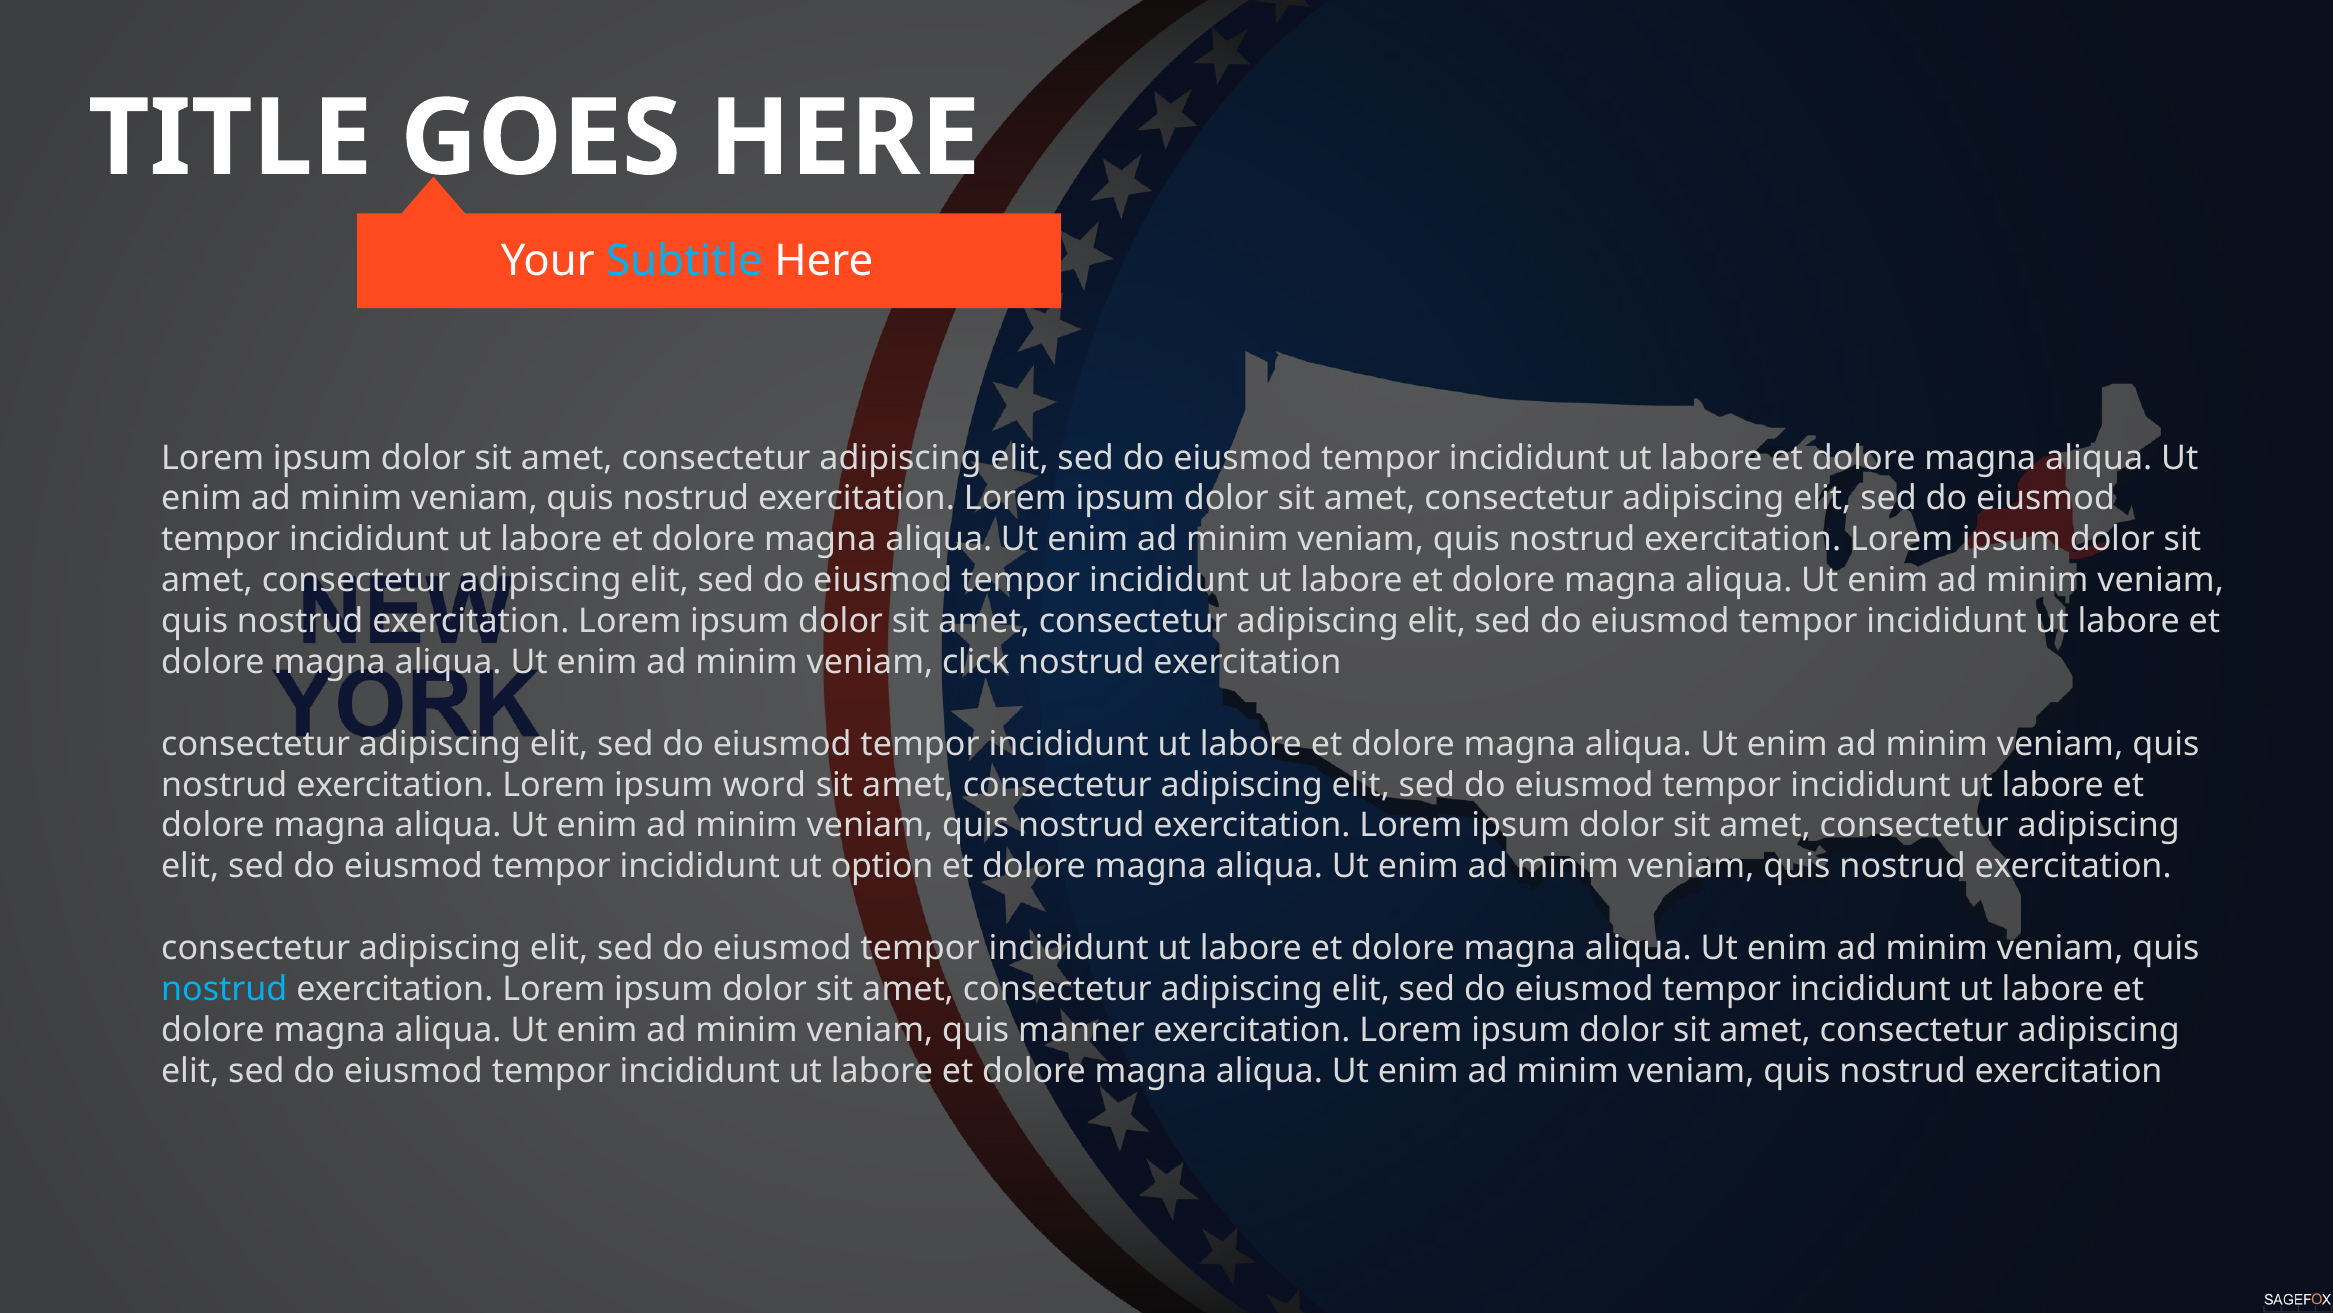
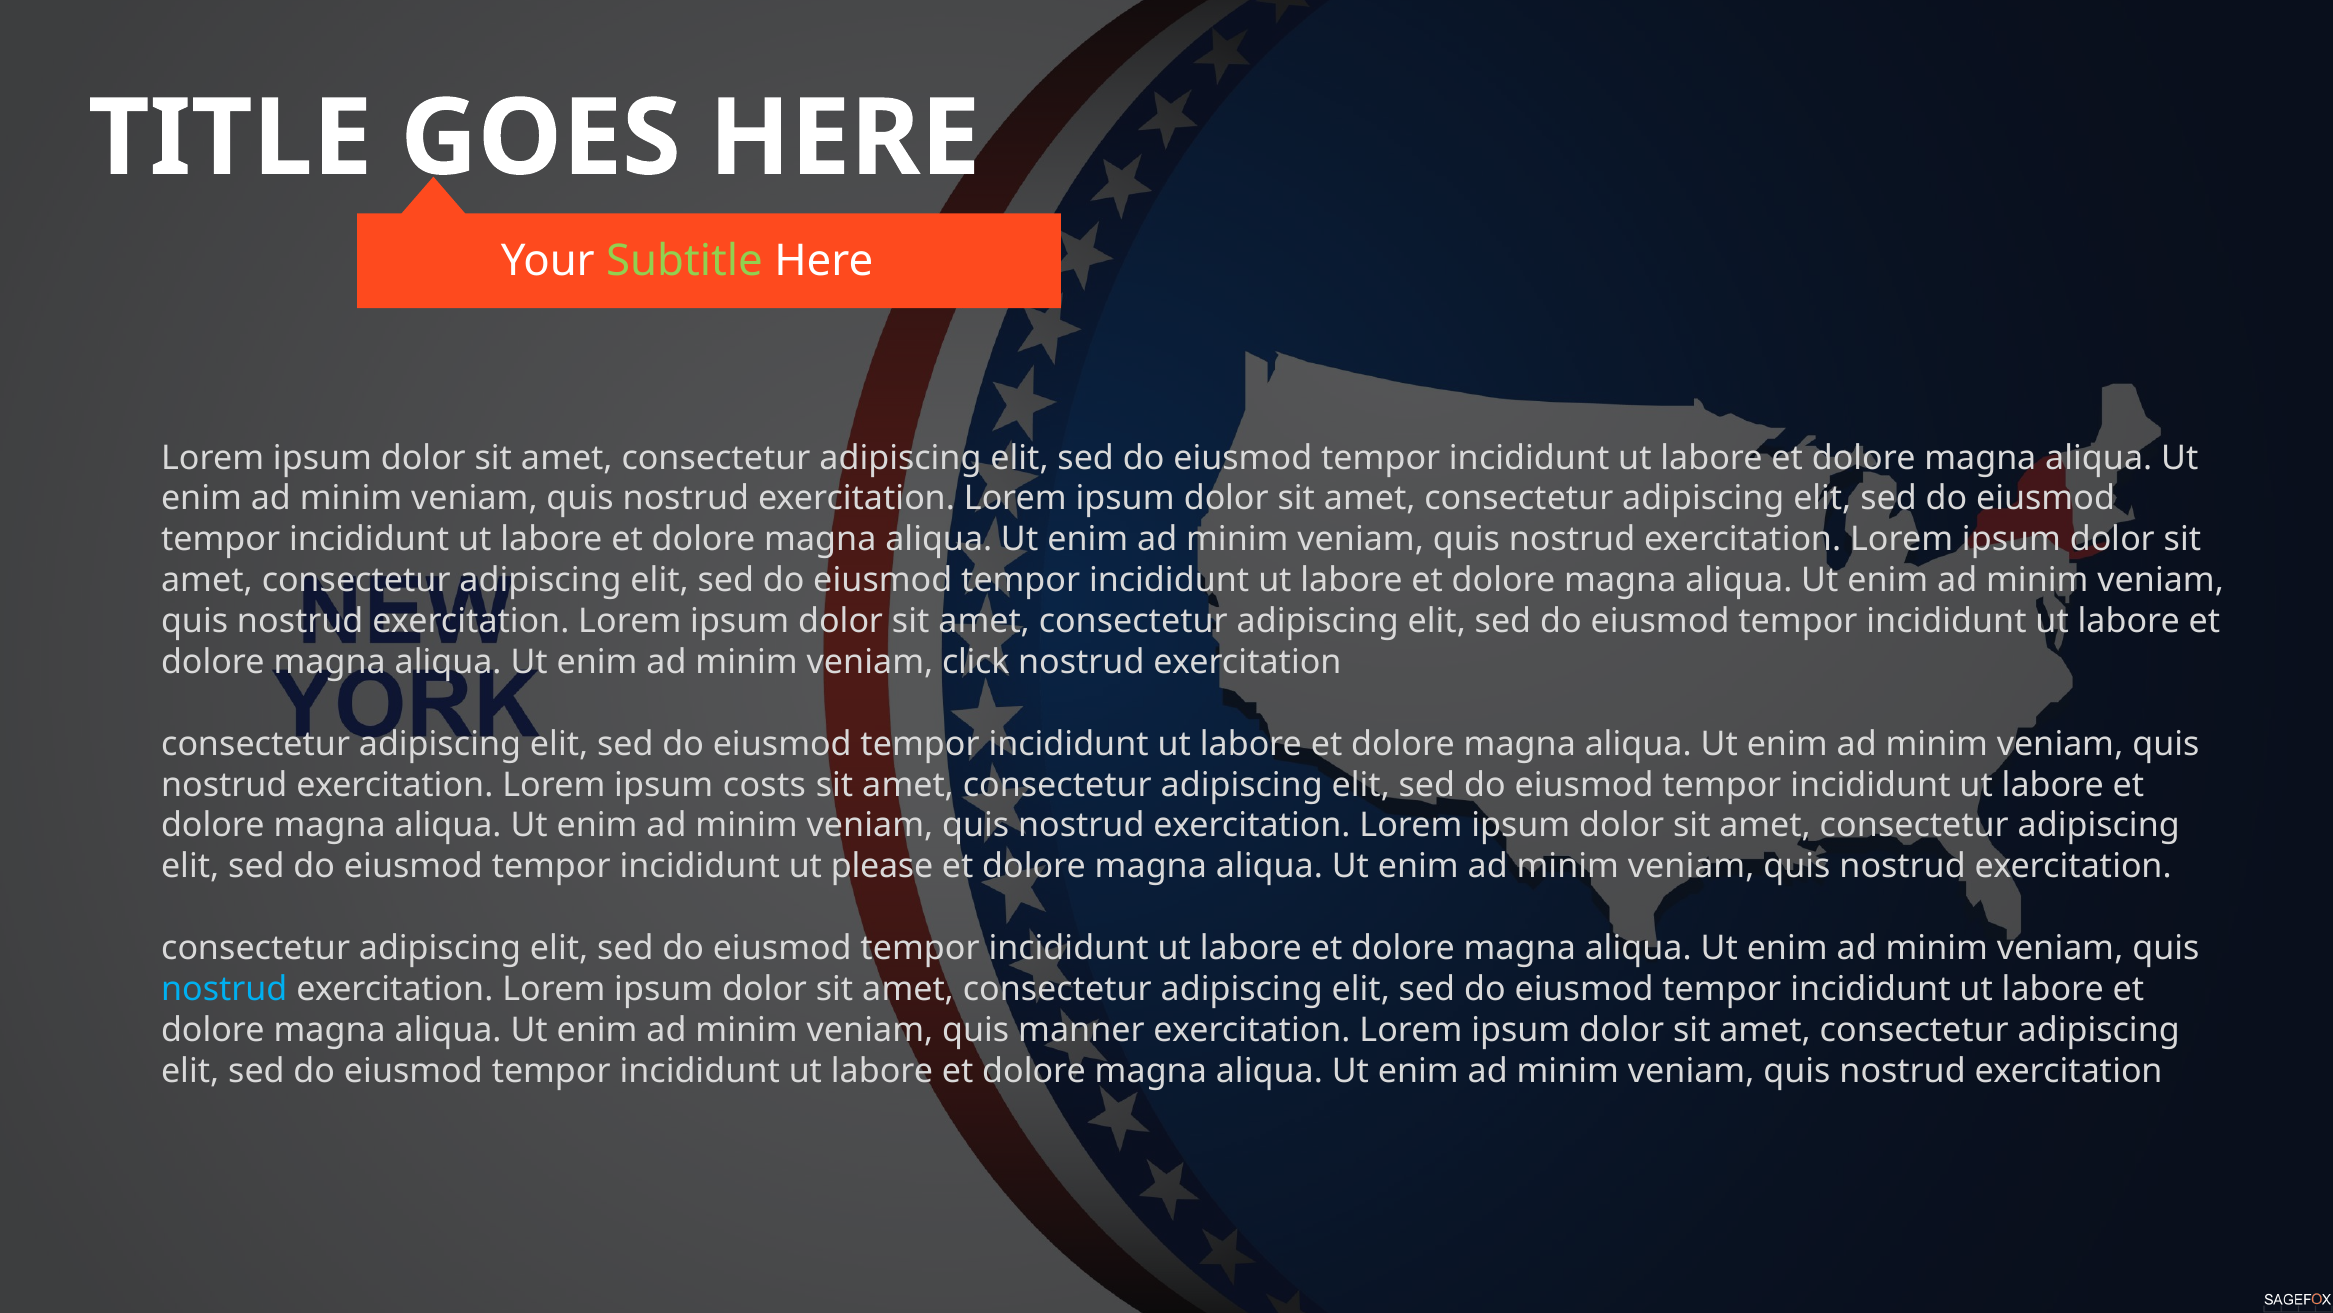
Subtitle colour: light blue -> light green (684, 261)
word: word -> costs (764, 784)
option: option -> please (882, 866)
